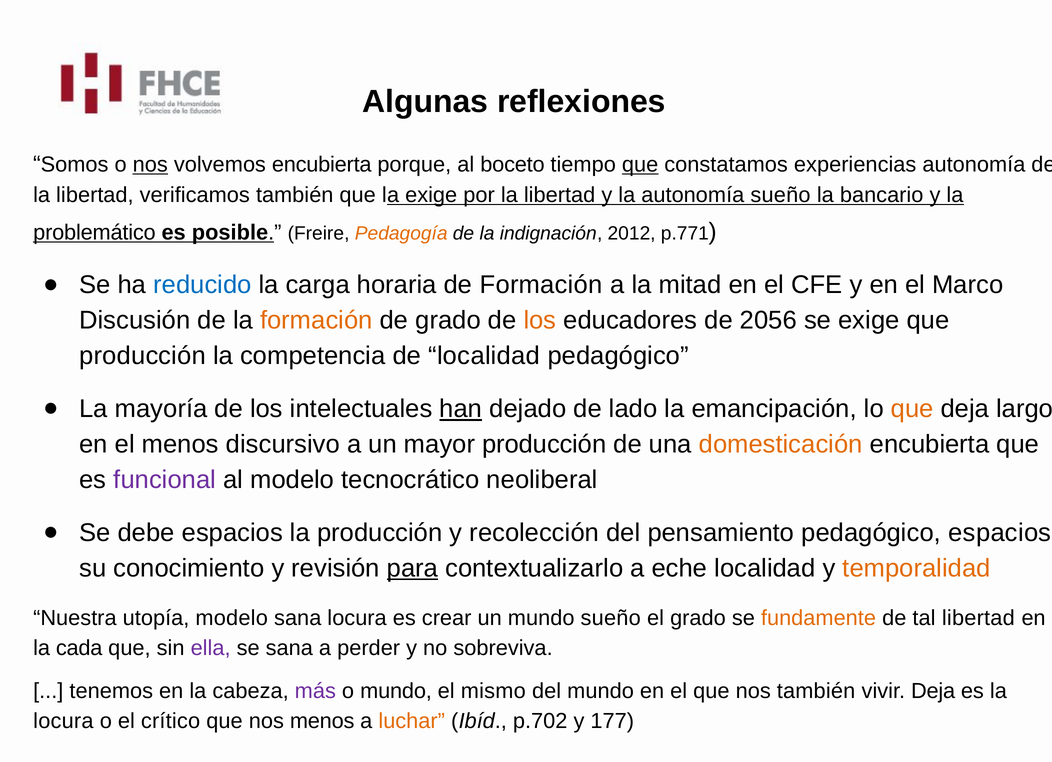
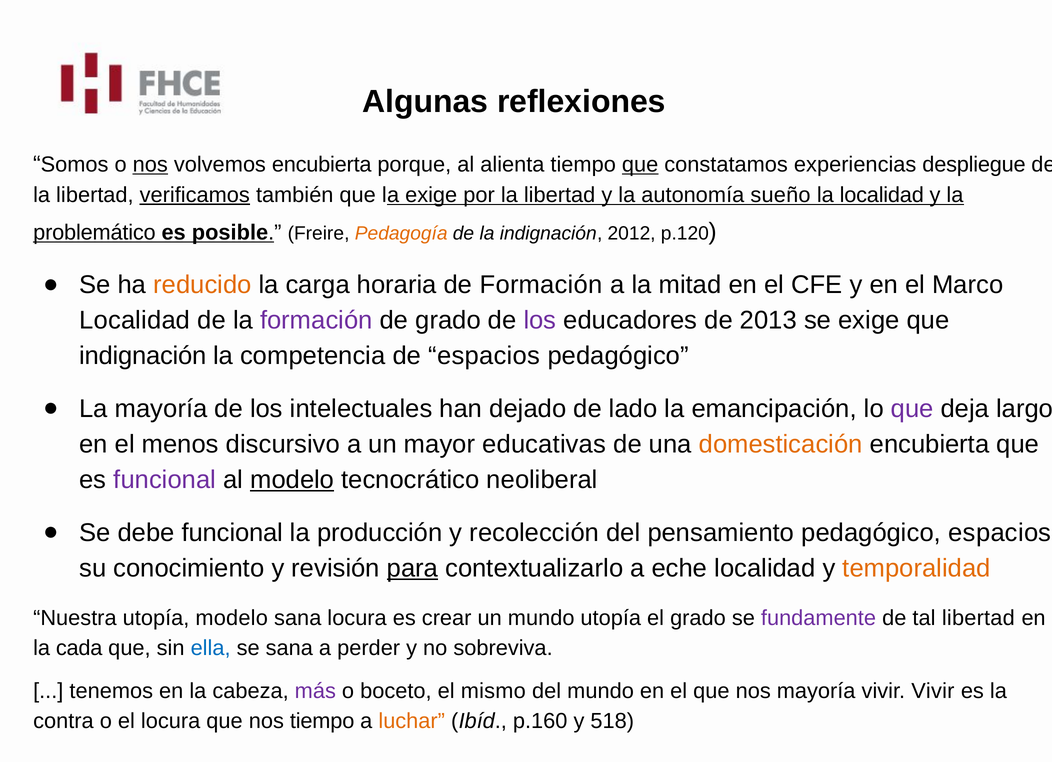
boceto: boceto -> alienta (512, 165)
experiencias autonomía: autonomía -> despliegue (974, 165)
verificamos underline: none -> present (195, 195)
la bancario: bancario -> localidad (882, 195)
p.771: p.771 -> p.120 (685, 233)
reducido colour: blue -> orange (202, 285)
Discusión: Discusión -> Localidad (135, 320)
formación colour: orange -> purple (316, 320)
los colour: orange -> purple (540, 320)
2056: 2056 -> 2013 (768, 320)
producción: producción -> indignación (143, 356)
de localidad: localidad -> espacios (484, 356)
han underline: present -> none (461, 409)
que colour: orange -> purple (912, 409)
mayor producción: producción -> educativas (544, 444)
modelo underline: none -> present (292, 480)
debe espacios: espacios -> funcional (232, 533)
mundo sueño: sueño -> utopía (611, 618)
fundamente colour: orange -> purple (818, 618)
ella colour: purple -> blue (211, 648)
o mundo: mundo -> boceto (396, 691)
nos también: también -> mayoría (816, 691)
vivir Deja: Deja -> Vivir (933, 691)
locura: locura -> contra (63, 721)
el crítico: crítico -> locura (171, 721)
nos menos: menos -> tiempo (322, 721)
p.702: p.702 -> p.160 (540, 721)
177: 177 -> 518 (612, 721)
